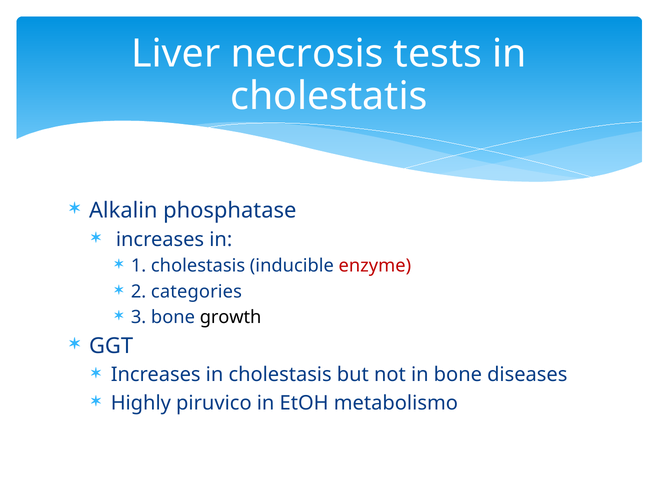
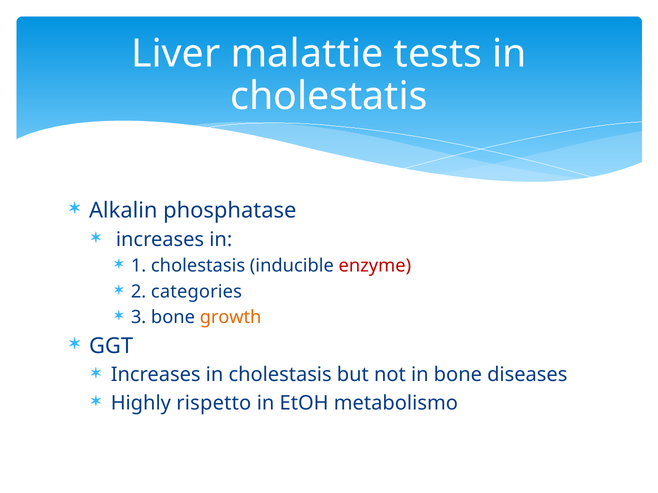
necrosis: necrosis -> malattie (307, 54)
growth colour: black -> orange (231, 317)
piruvico: piruvico -> rispetto (214, 403)
